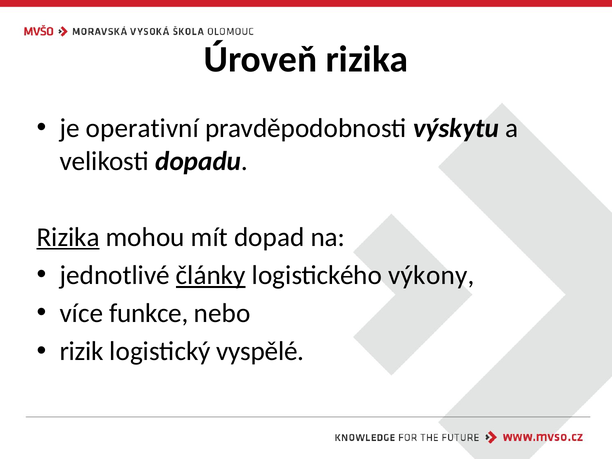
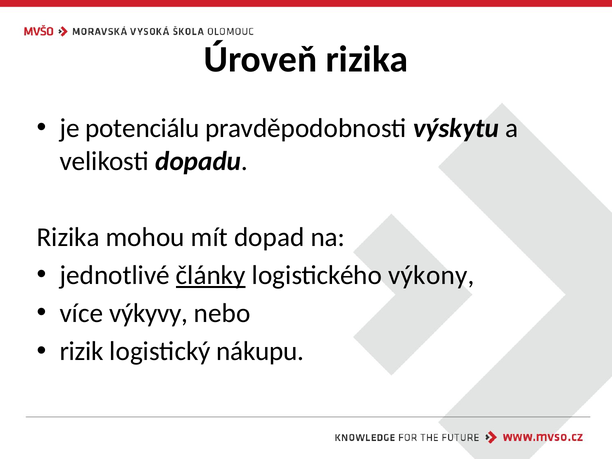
operativní: operativní -> potenciálu (143, 128)
Rizika underline: present -> none (68, 237)
funkce: funkce -> výkyvy (149, 313)
vyspělé: vyspělé -> nákupu (260, 352)
